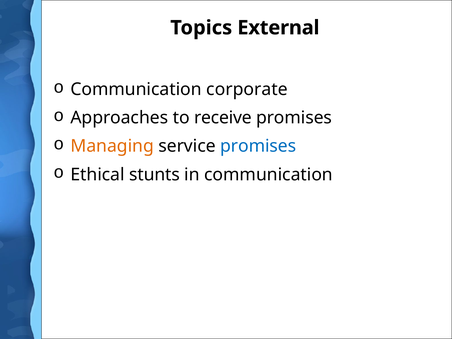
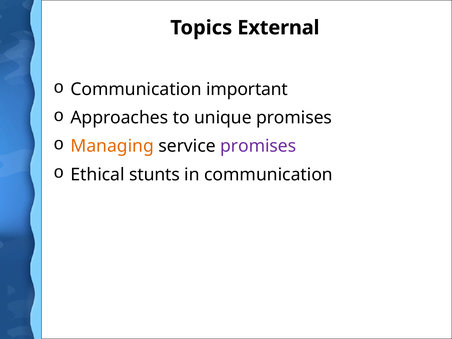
corporate: corporate -> important (247, 89)
receive: receive -> unique (223, 118)
promises colour: blue -> purple (258, 146)
